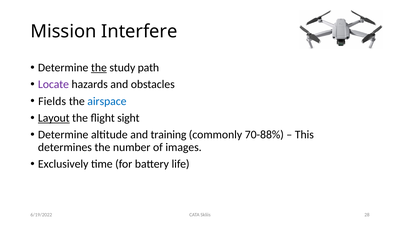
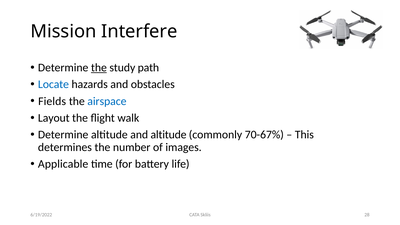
Locate colour: purple -> blue (53, 84)
Layout underline: present -> none (54, 118)
sight: sight -> walk (128, 118)
and training: training -> altitude (169, 135)
70-88%: 70-88% -> 70-67% (264, 135)
Exclusively: Exclusively -> Applicable (63, 164)
